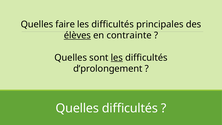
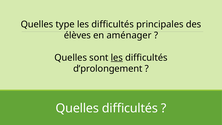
faire: faire -> type (65, 24)
élèves underline: present -> none (77, 35)
contrainte: contrainte -> aménager (129, 35)
